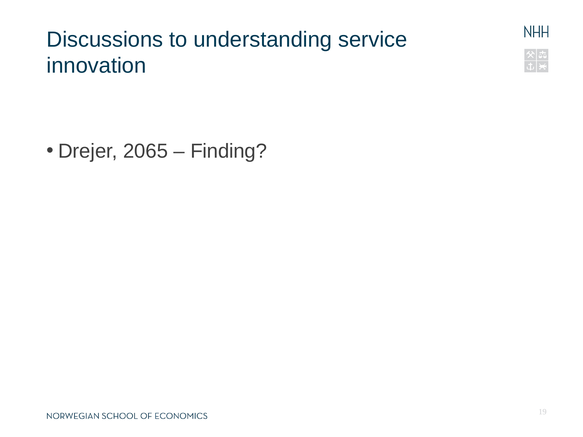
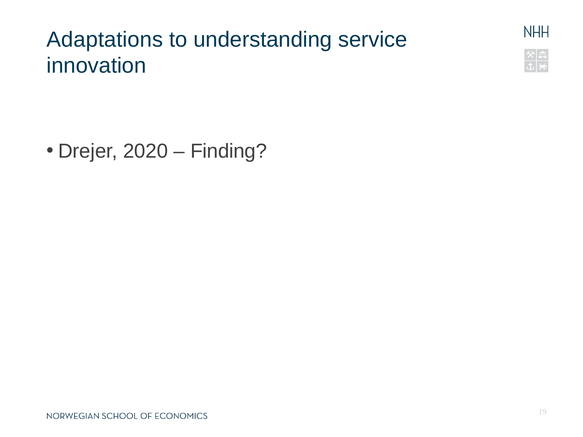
Discussions: Discussions -> Adaptations (105, 40)
2065: 2065 -> 2020 (146, 151)
